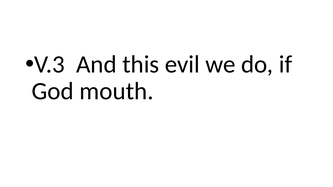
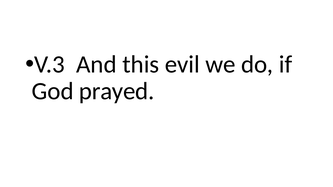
mouth: mouth -> prayed (117, 91)
